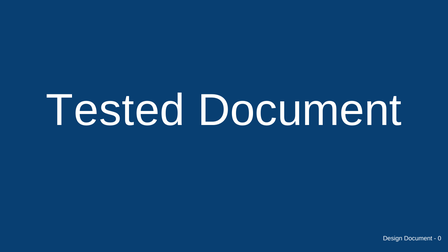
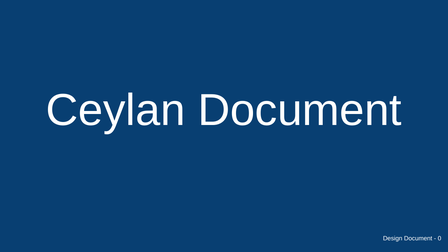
Tested: Tested -> Ceylan (116, 110)
